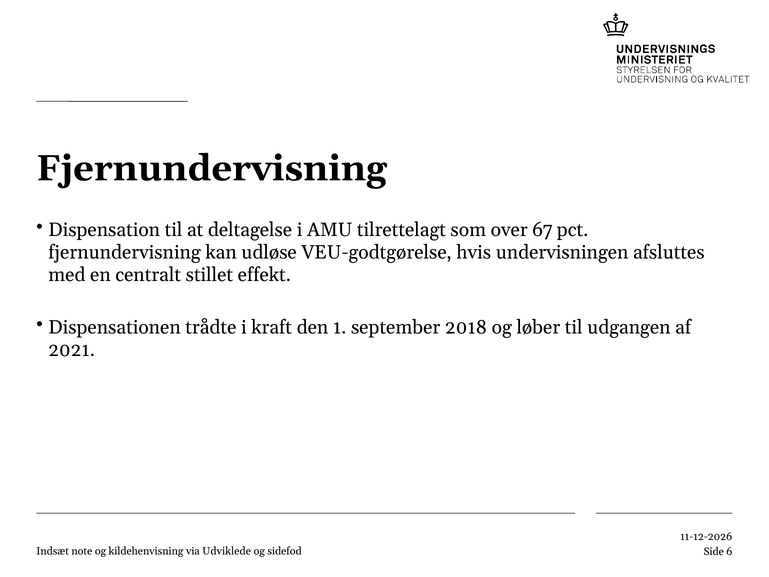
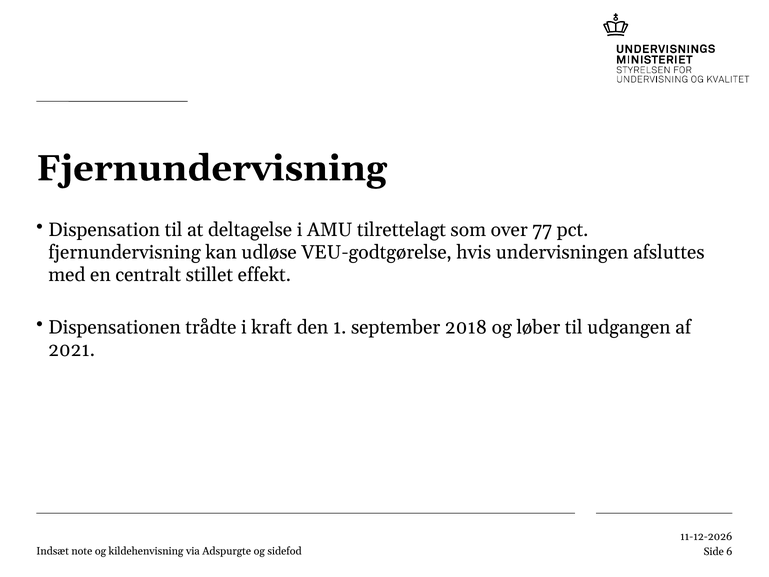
67: 67 -> 77 (542, 230)
Udviklede: Udviklede -> Adspurgte (227, 551)
